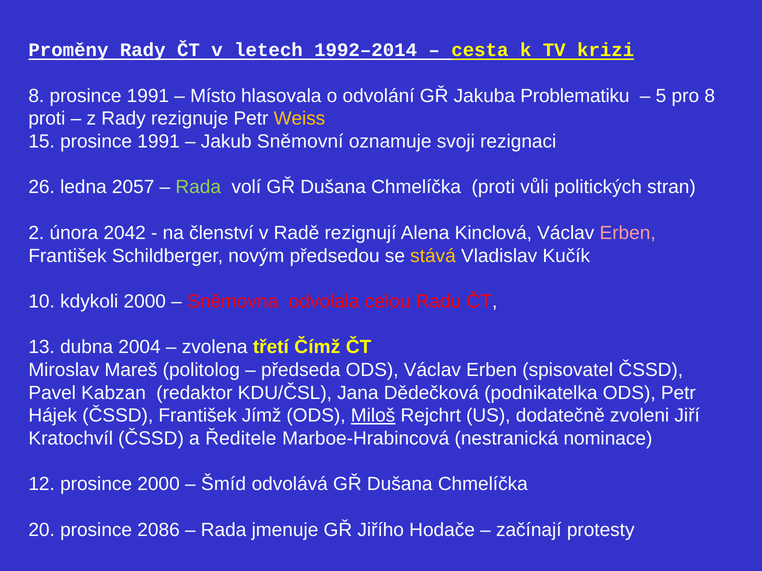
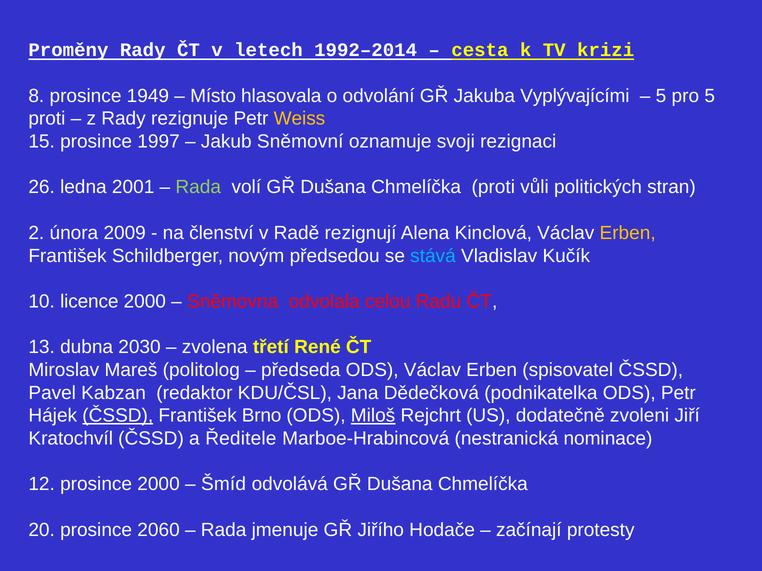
8 prosince 1991: 1991 -> 1949 (148, 96)
Problematiku: Problematiku -> Vyplývajícími (575, 96)
pro 8: 8 -> 5 (710, 96)
15 prosince 1991: 1991 -> 1997 (159, 142)
2057: 2057 -> 2001 (133, 187)
2042: 2042 -> 2009 (125, 233)
Erben colour: pink -> yellow (628, 233)
stává colour: yellow -> light blue (433, 256)
kdykoli: kdykoli -> licence (89, 302)
2004: 2004 -> 2030 (139, 347)
Čímž: Čímž -> René (317, 347)
ČSSD underline: none -> present (118, 416)
Jímž: Jímž -> Brno (262, 416)
2086: 2086 -> 2060 (159, 530)
